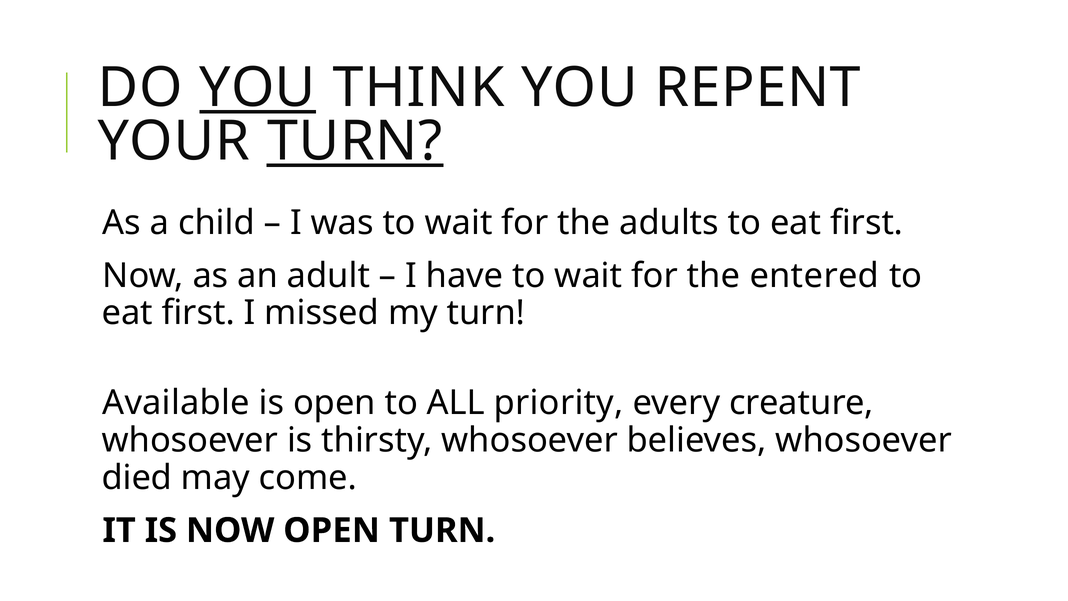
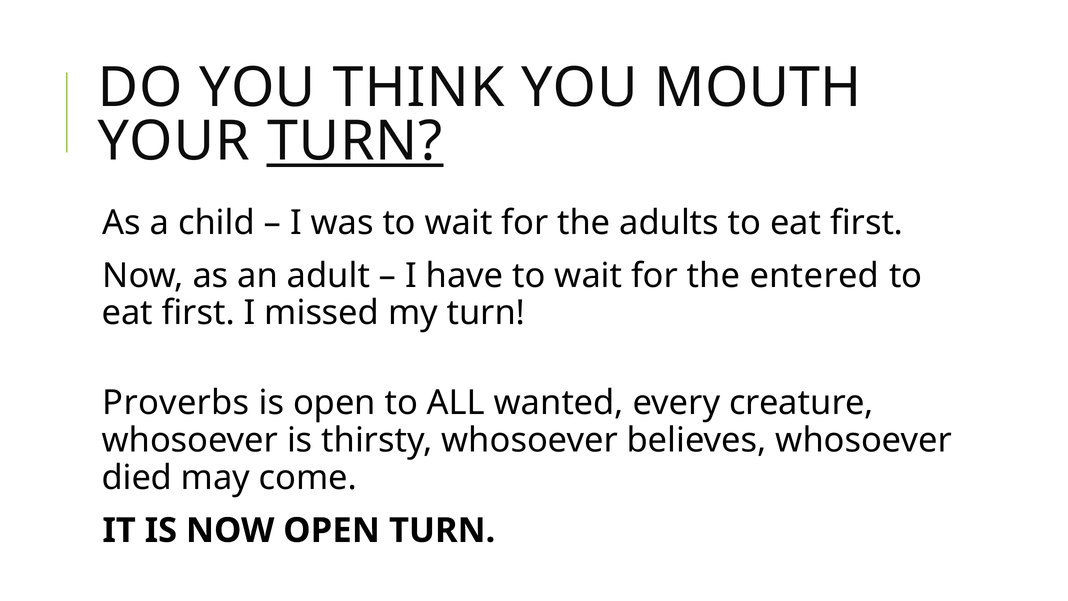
YOU underline: present -> none (257, 88)
REPENT: REPENT -> MOUTH (758, 88)
Available: Available -> Proverbs (176, 403)
priority: priority -> wanted (559, 403)
